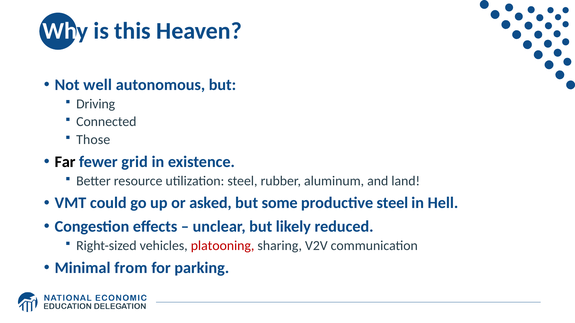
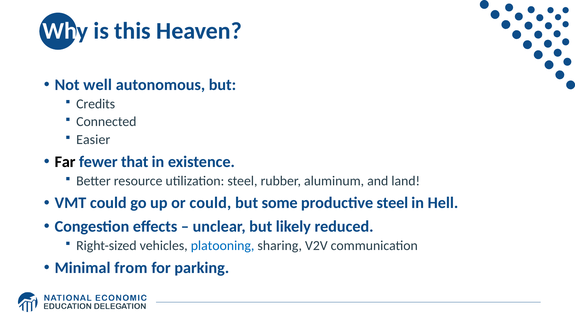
Driving: Driving -> Credits (96, 104)
Those: Those -> Easier (93, 140)
grid: grid -> that (135, 162)
or asked: asked -> could (210, 203)
platooning colour: red -> blue (223, 246)
